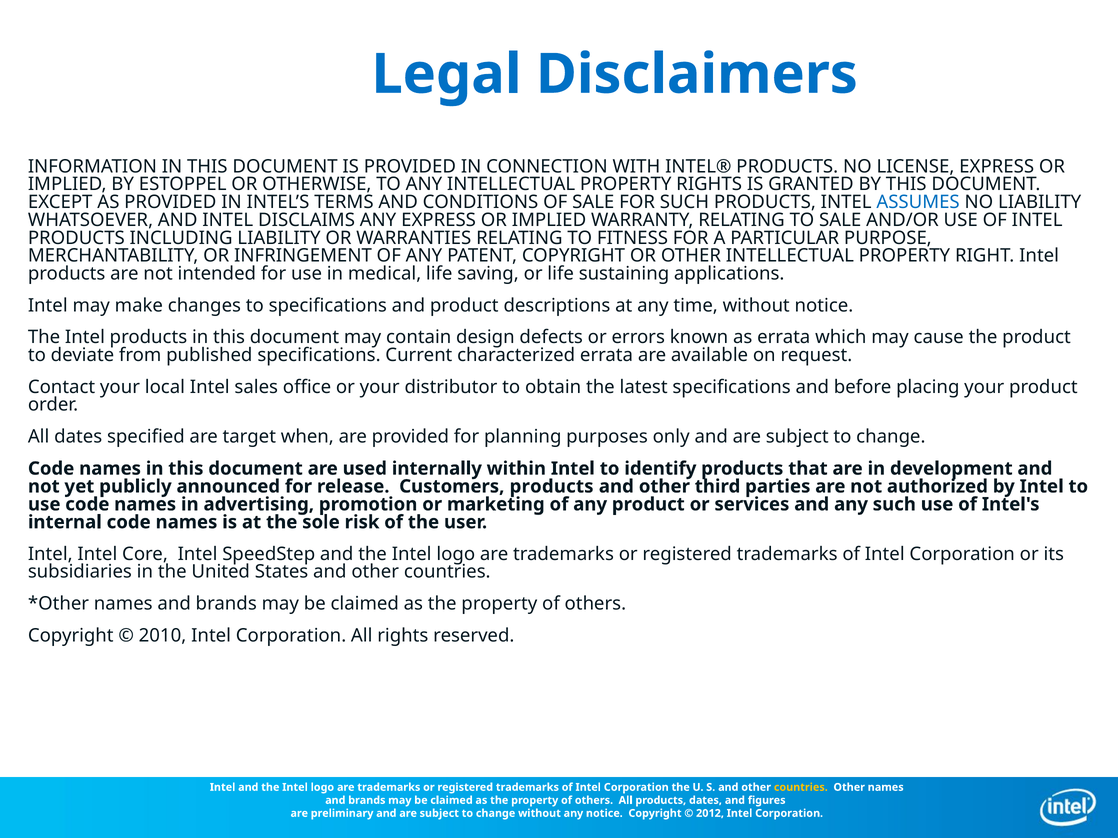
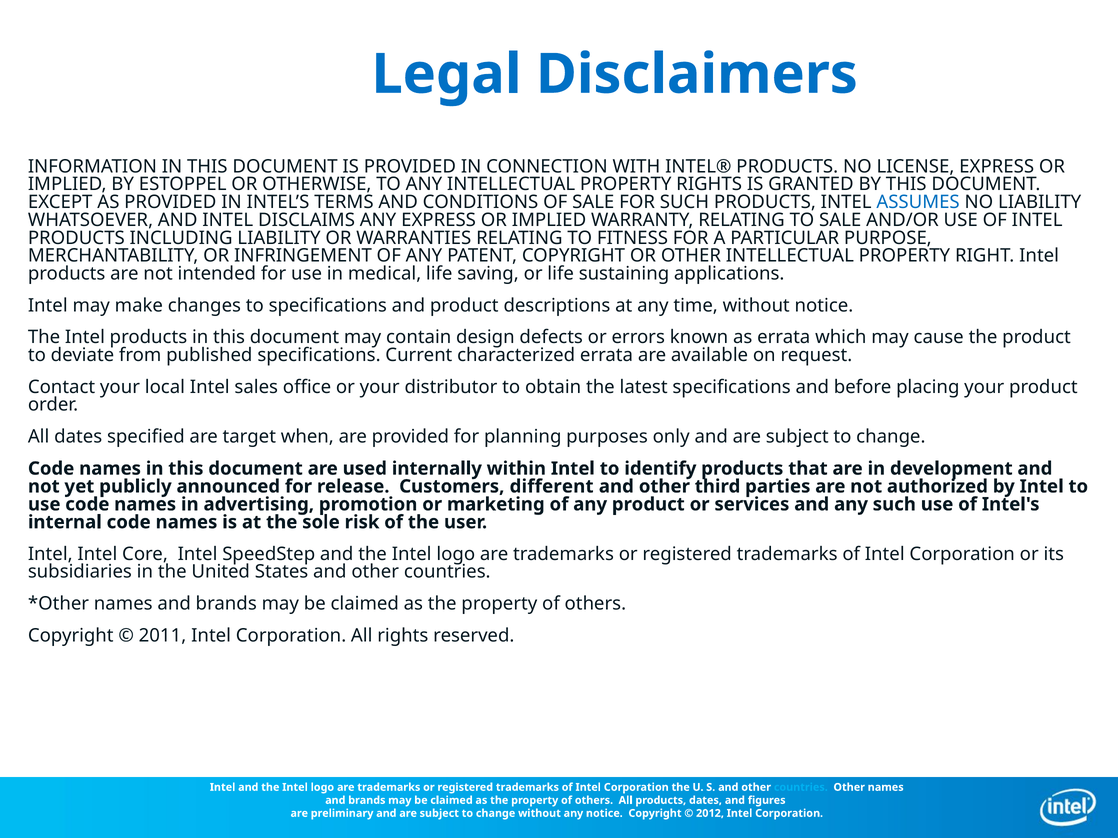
Customers products: products -> different (552, 487)
2010: 2010 -> 2011 (162, 636)
countries colour: yellow -> light blue (801, 788)
